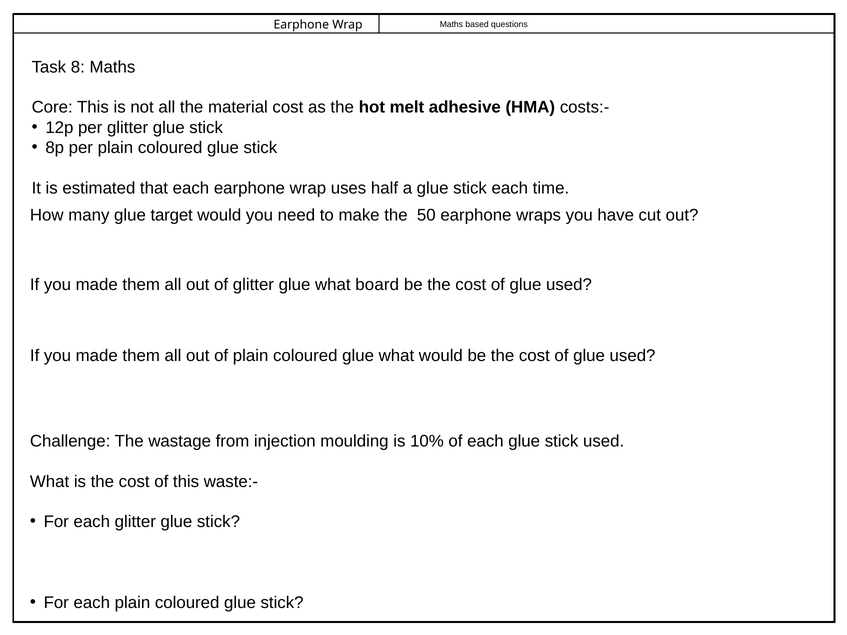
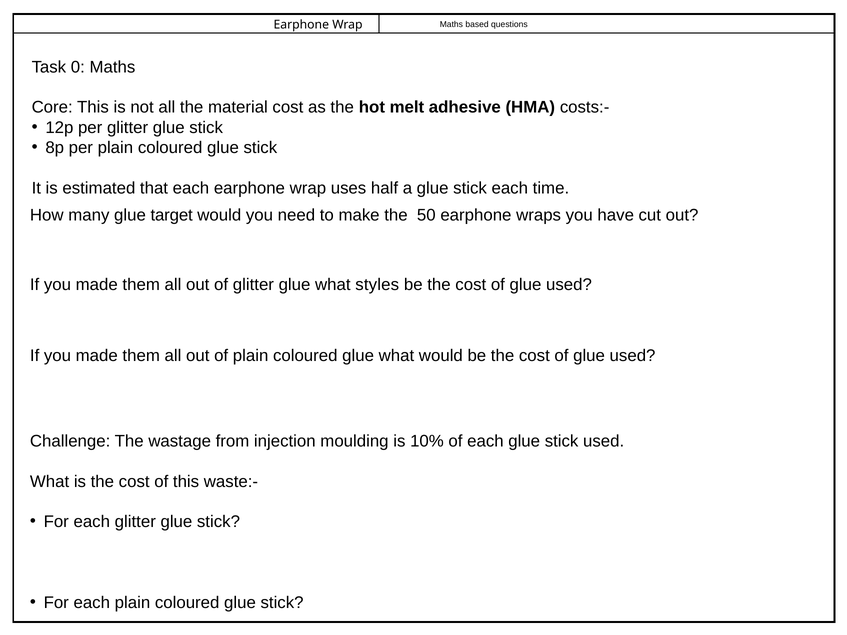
8: 8 -> 0 (78, 67)
board: board -> styles (377, 285)
